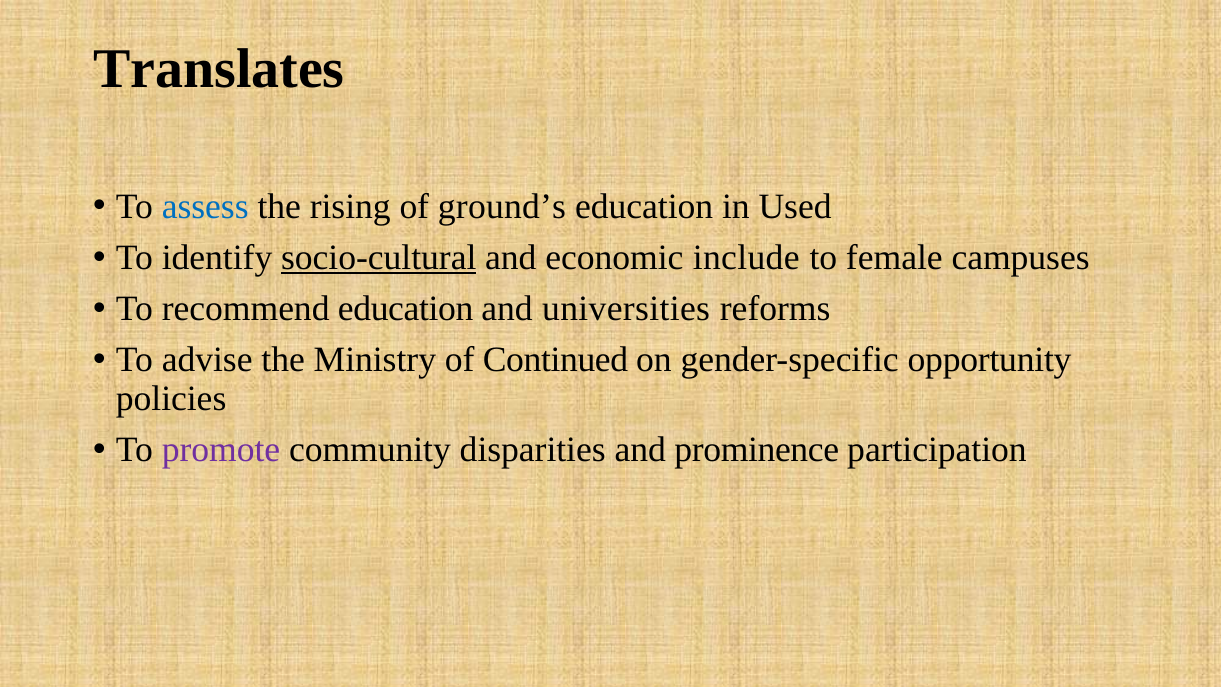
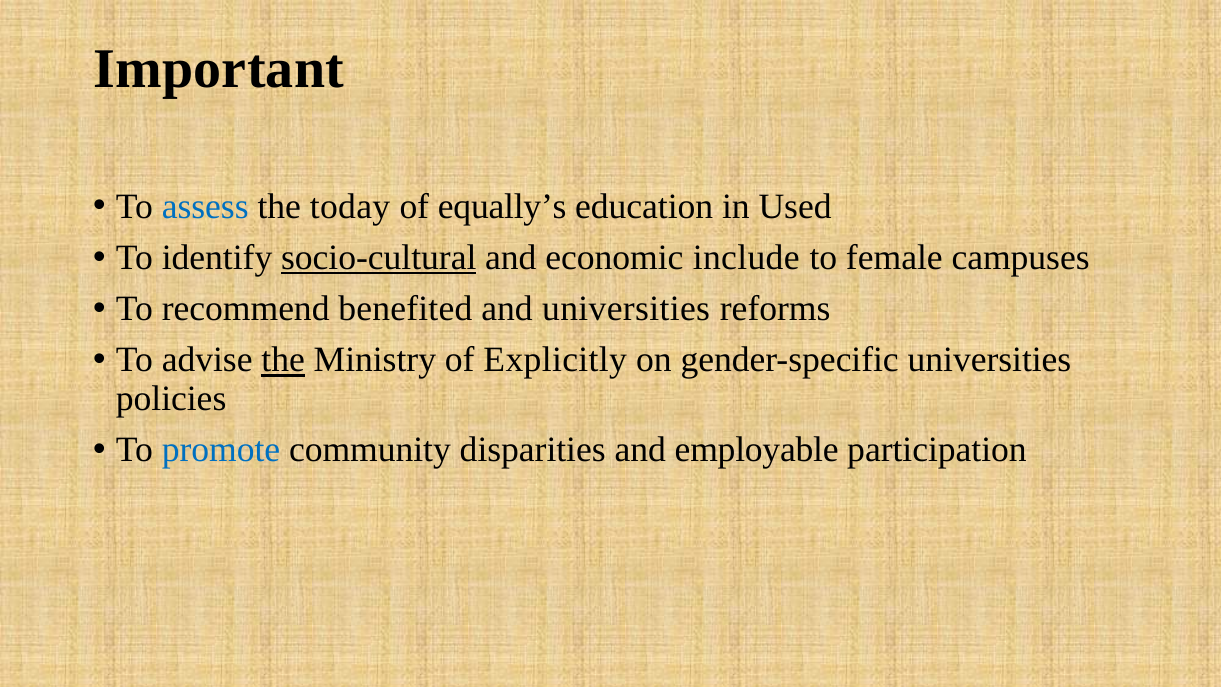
Translates: Translates -> Important (219, 69)
rising: rising -> today (350, 206)
ground’s: ground’s -> equally’s (502, 206)
recommend education: education -> benefited (405, 309)
the underline: none -> present (283, 360)
Continued: Continued -> Explicitly (555, 360)
gender-specific opportunity: opportunity -> universities (989, 360)
promote colour: purple -> blue (221, 450)
prominence: prominence -> employable (757, 450)
